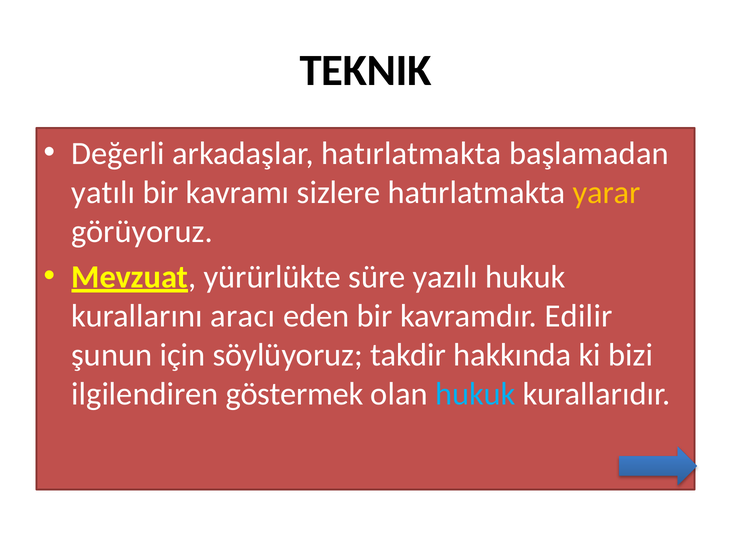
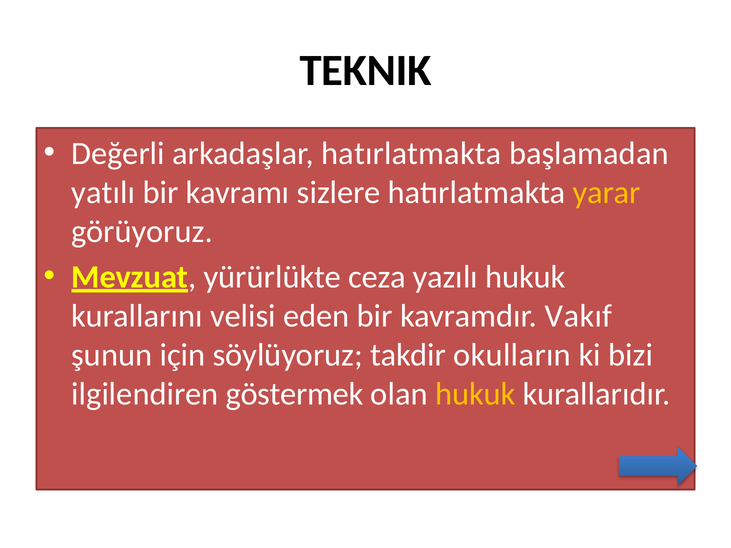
süre: süre -> ceza (377, 277)
aracı: aracı -> velisi (243, 316)
Edilir: Edilir -> Vakıf (579, 316)
hakkında: hakkında -> okulların (512, 355)
hukuk colour: light blue -> yellow (475, 394)
